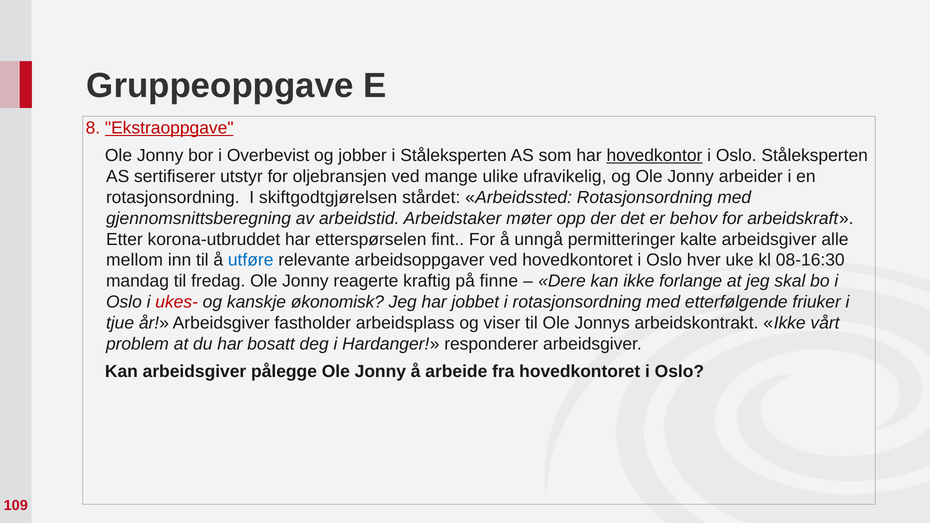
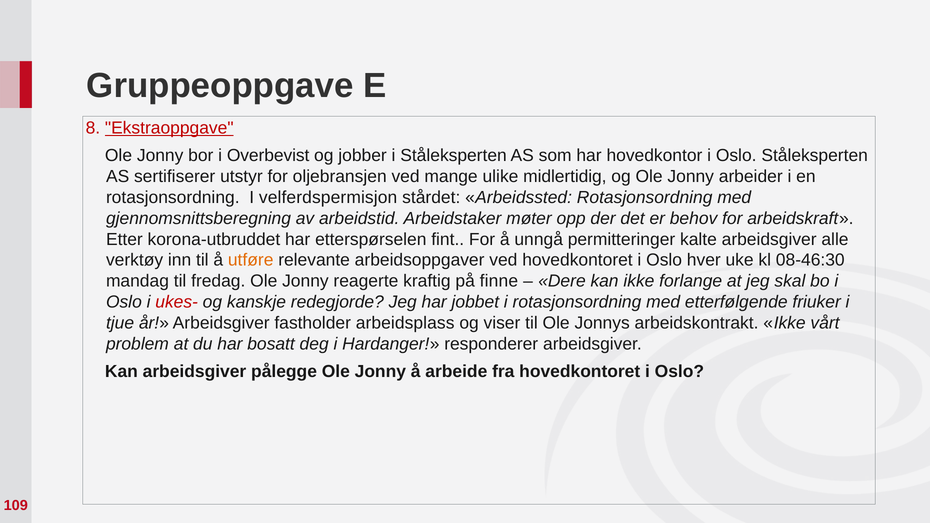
hovedkontor underline: present -> none (654, 156)
ufravikelig: ufravikelig -> midlertidig (565, 177)
skiftgodtgjørelsen: skiftgodtgjørelsen -> velferdspermisjon (328, 197)
mellom: mellom -> verktøy (135, 260)
utføre colour: blue -> orange (251, 260)
08-16:30: 08-16:30 -> 08-46:30 (810, 260)
økonomisk: økonomisk -> redegjorde (337, 302)
